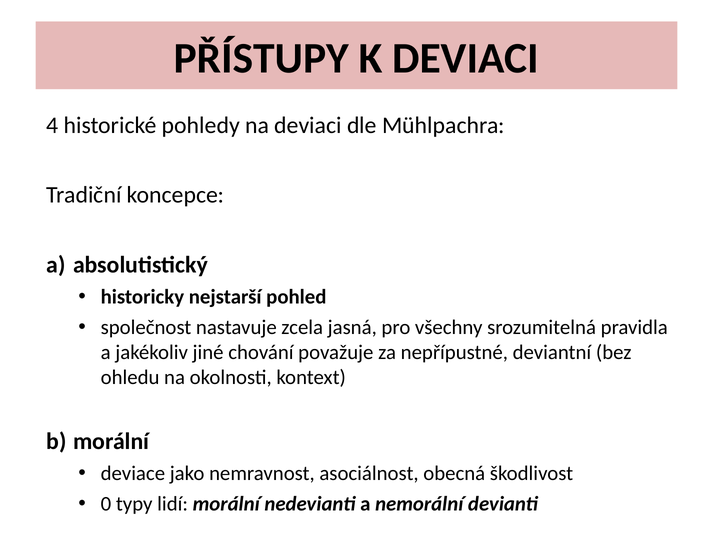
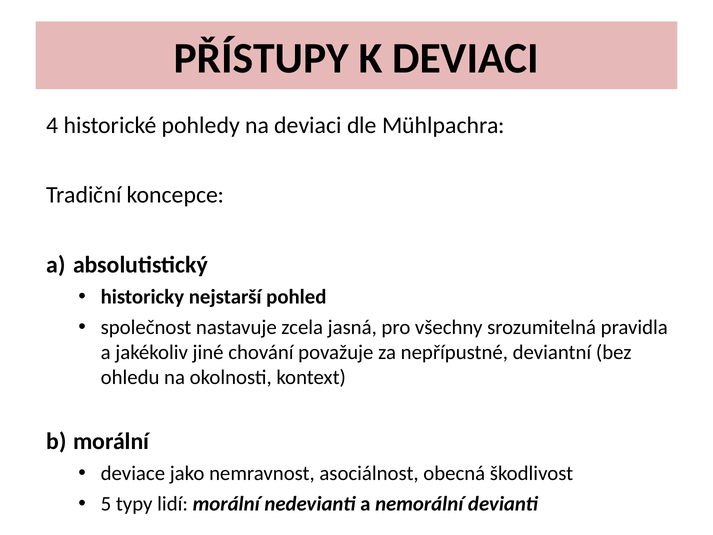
0: 0 -> 5 (106, 504)
